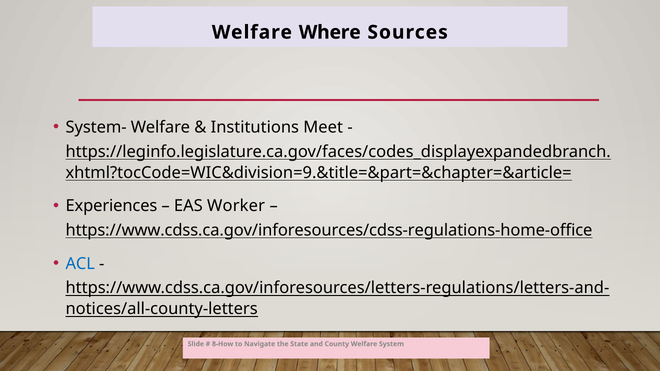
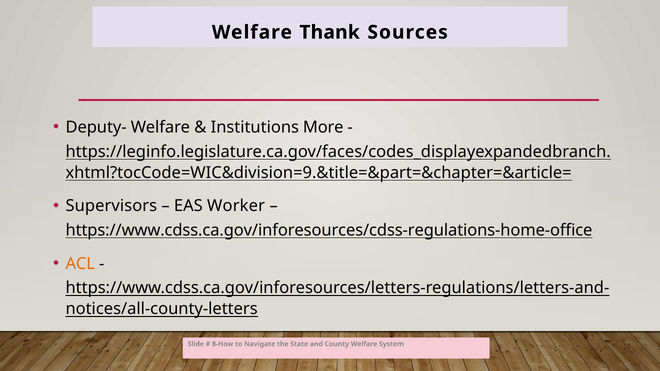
Where: Where -> Thank (330, 32)
System-: System- -> Deputy- (96, 127)
Meet: Meet -> More (323, 127)
Experiences: Experiences -> Supervisors (111, 206)
ACL colour: blue -> orange (80, 264)
